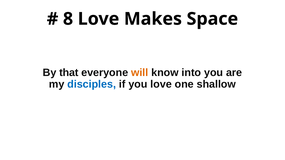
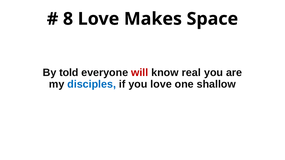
that: that -> told (69, 73)
will colour: orange -> red (140, 73)
into: into -> real (191, 73)
